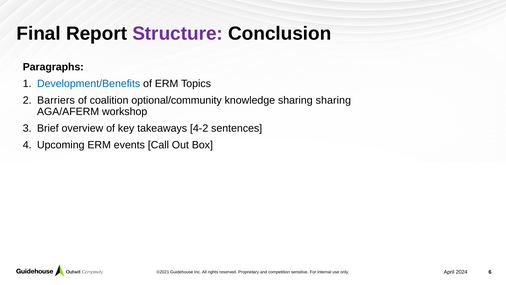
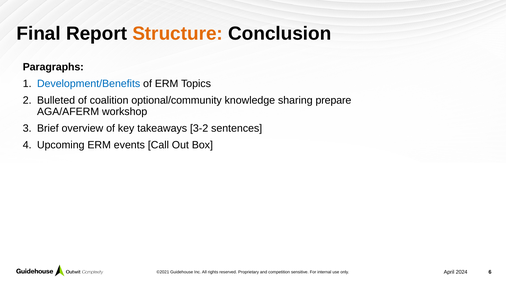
Structure colour: purple -> orange (178, 33)
Barriers: Barriers -> Bulleted (56, 100)
sharing sharing: sharing -> prepare (333, 100)
4-2: 4-2 -> 3-2 (199, 128)
